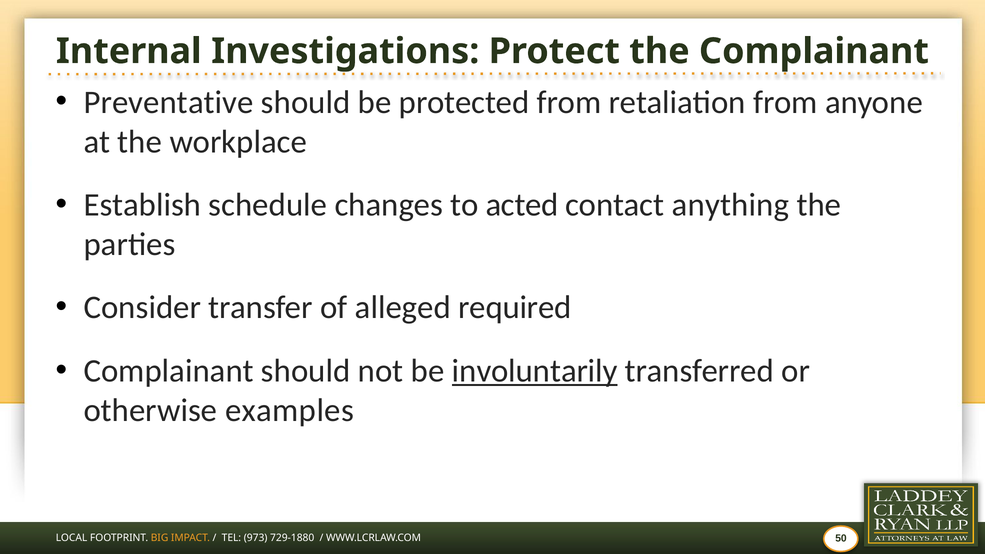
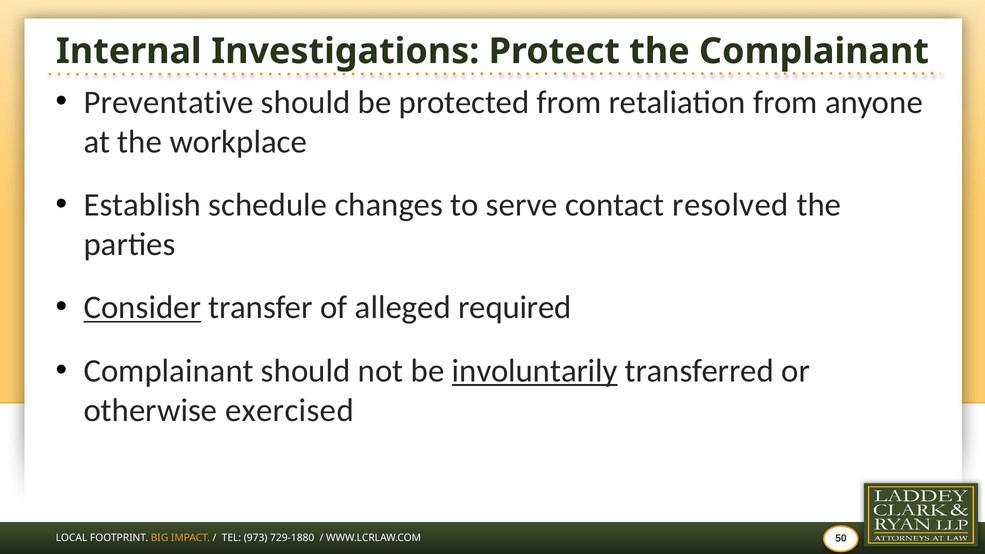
acted: acted -> serve (522, 205)
anything: anything -> resolved (730, 205)
Consider underline: none -> present (142, 308)
examples: examples -> exercised (289, 410)
